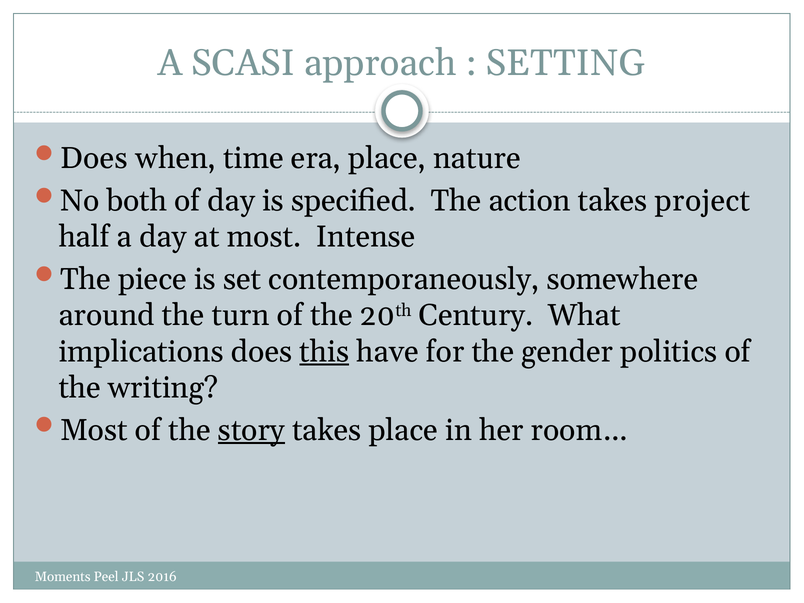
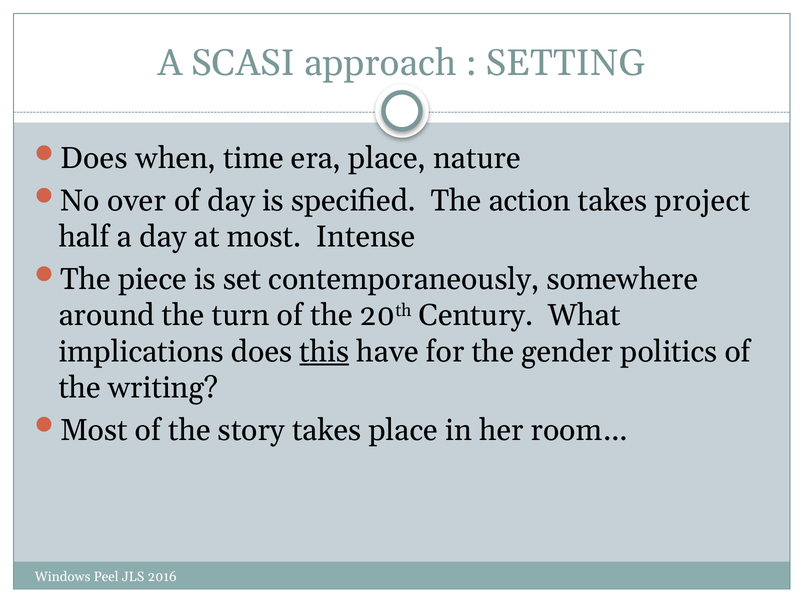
both: both -> over (137, 201)
story underline: present -> none (251, 430)
Moments: Moments -> Windows (63, 577)
